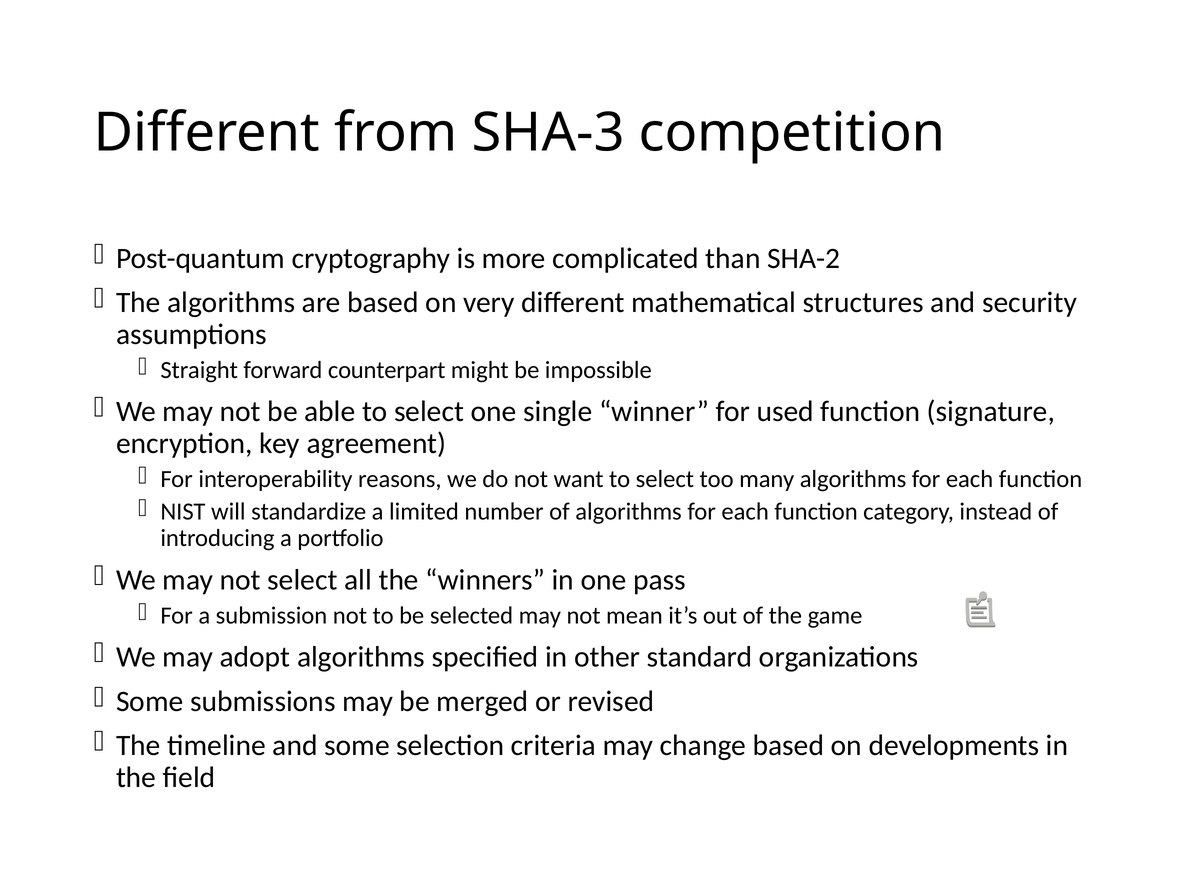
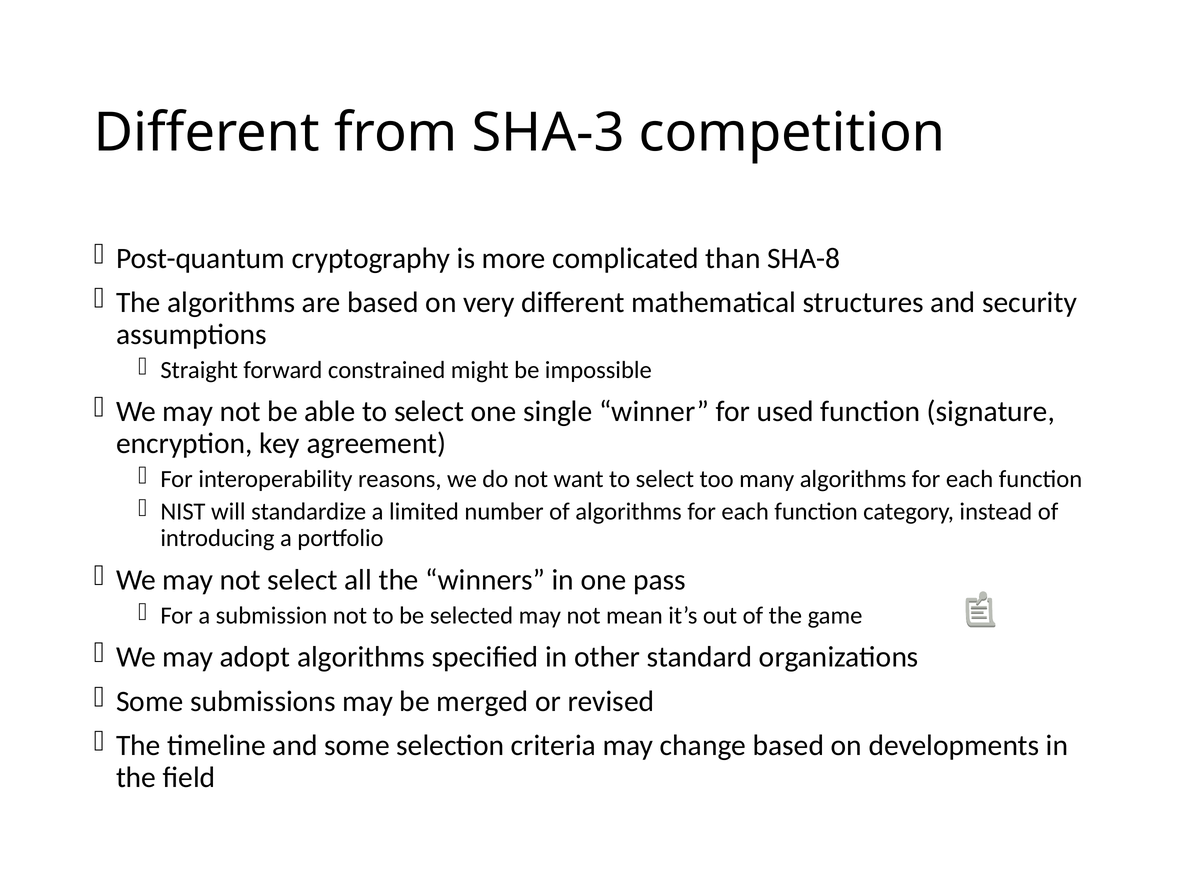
SHA-2: SHA-2 -> SHA-8 (804, 258)
counterpart: counterpart -> constrained (387, 370)
